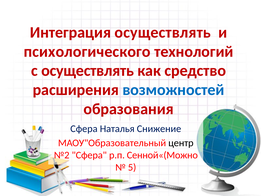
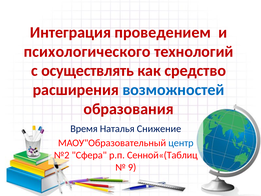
Интеграция осуществлять: осуществлять -> проведением (163, 32)
Сфера: Сфера -> Время (84, 129)
центр colour: black -> blue (181, 143)
Сенной«(Можно: Сенной«(Можно -> Сенной«(Таблиц (162, 155)
5: 5 -> 9 (132, 167)
